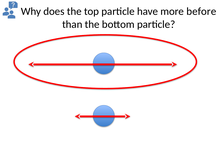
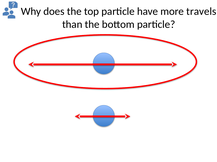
before: before -> travels (201, 11)
